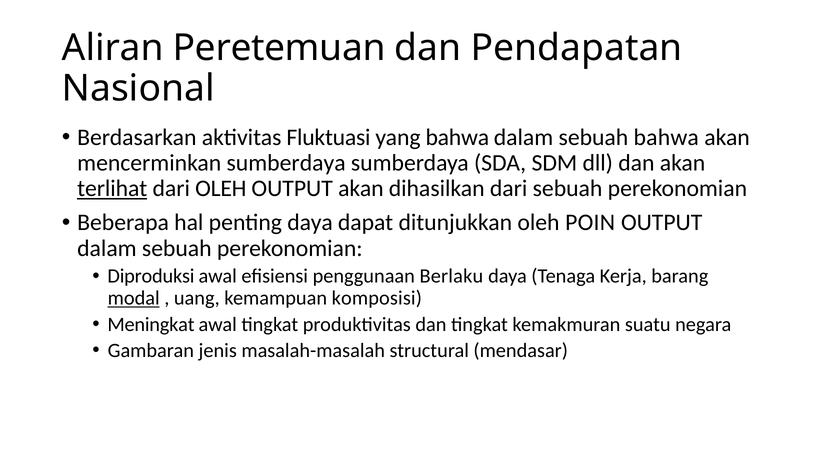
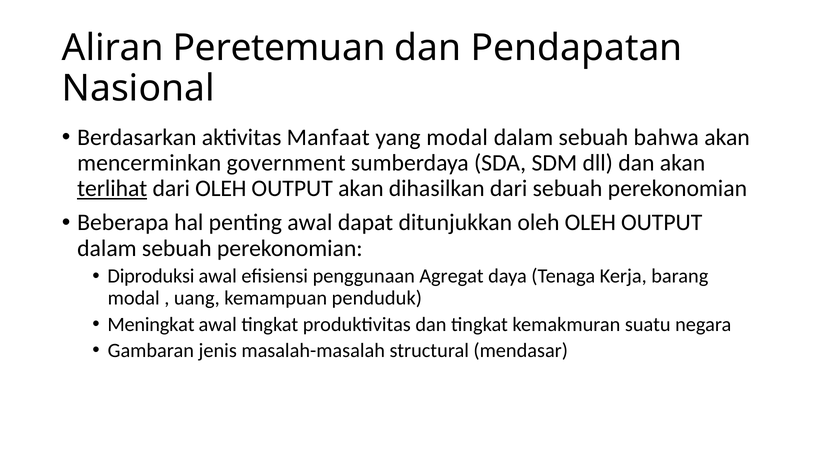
Fluktuasi: Fluktuasi -> Manfaat (328, 137)
yang bahwa: bahwa -> modal (457, 137)
mencerminkan sumberdaya: sumberdaya -> government (286, 163)
penting daya: daya -> awal (310, 223)
oleh POIN: POIN -> OLEH (590, 223)
Berlaku: Berlaku -> Agregat (452, 276)
modal underline: present -> none (134, 298)
komposisi: komposisi -> penduduk (377, 298)
